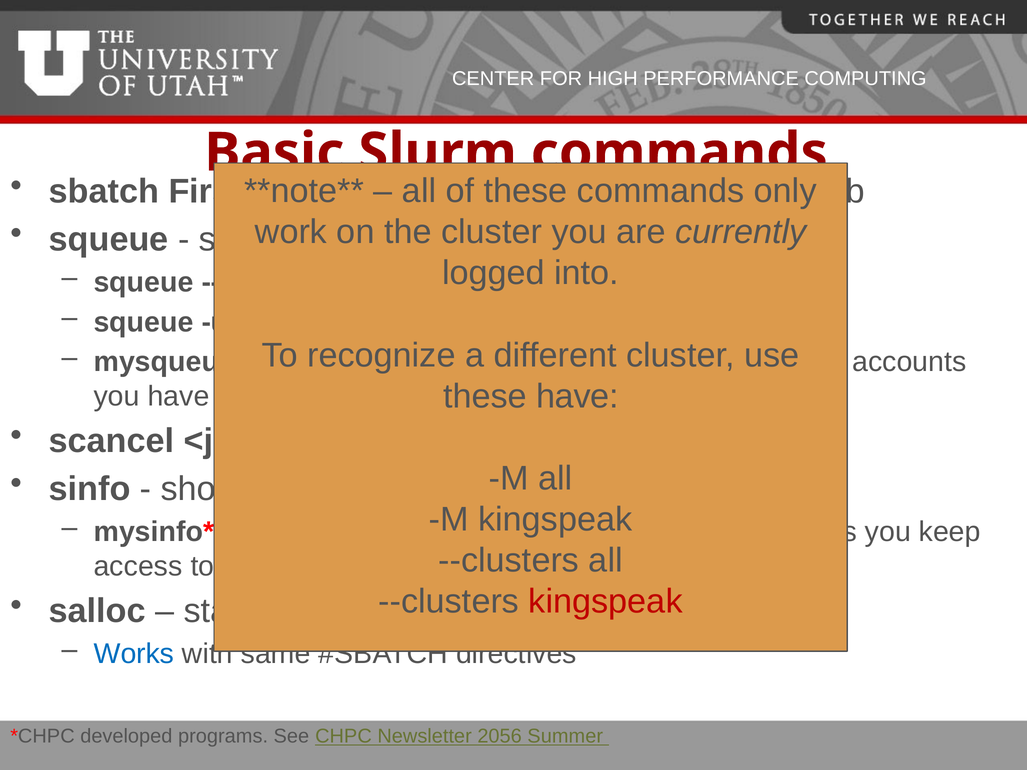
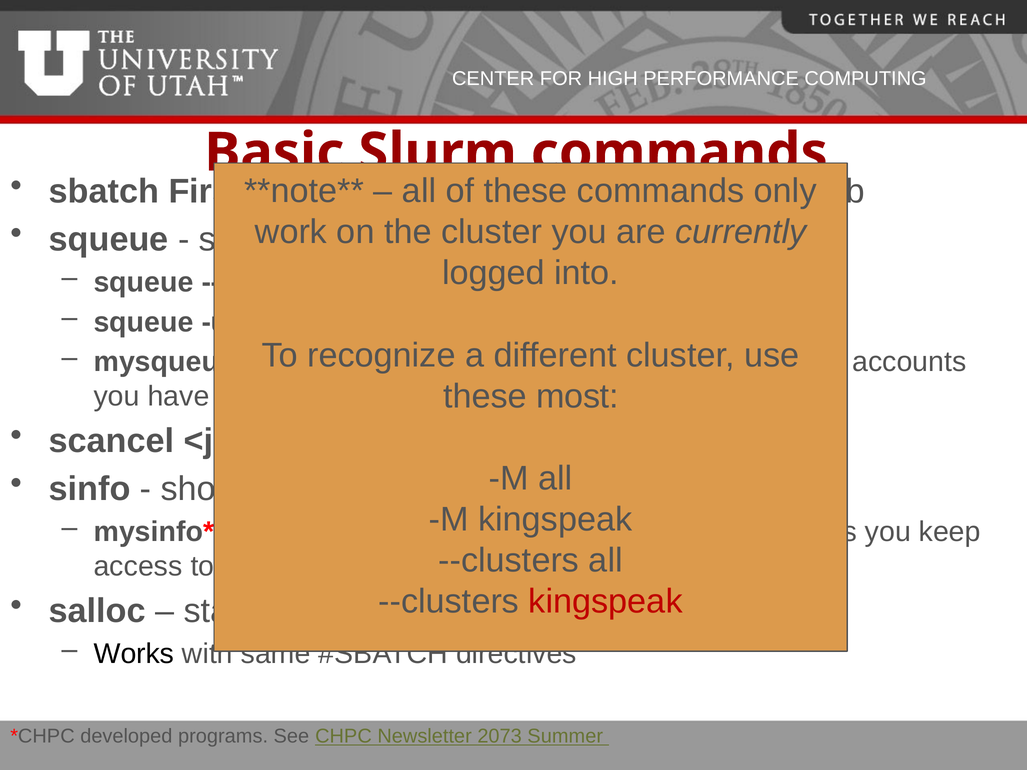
have: have -> most (577, 396)
Works colour: blue -> black (134, 654)
2056: 2056 -> 2073 (500, 737)
